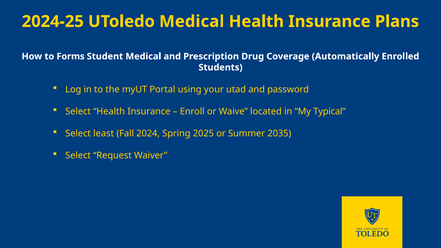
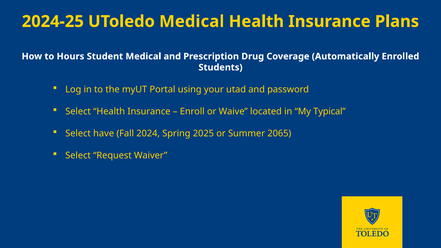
Forms: Forms -> Hours (70, 56)
least: least -> have (104, 134)
2035: 2035 -> 2065 (279, 134)
